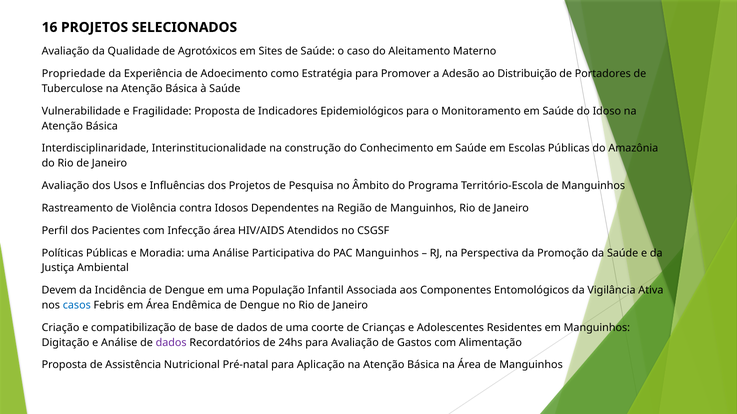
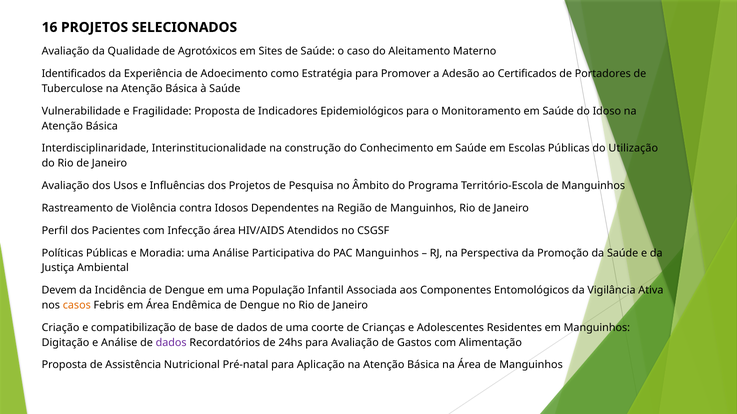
Propriedade: Propriedade -> Identificados (74, 74)
Distribuição: Distribuição -> Certificados (527, 74)
Amazônia: Amazônia -> Utilização (633, 149)
casos colour: blue -> orange (77, 306)
